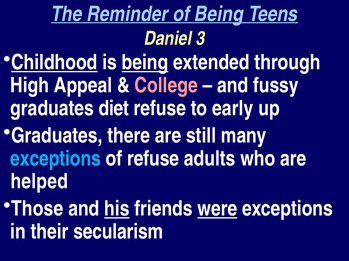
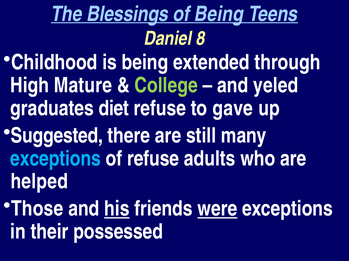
Reminder: Reminder -> Blessings (128, 14)
3: 3 -> 8 (201, 39)
Childhood underline: present -> none (54, 63)
being underline: present -> none (145, 63)
Appeal: Appeal -> Mature (83, 86)
College colour: pink -> light green (166, 86)
fussy: fussy -> yeled (276, 86)
early: early -> gave (233, 109)
Graduates: Graduates -> Suggested (57, 136)
secularism: secularism -> possessed (118, 232)
